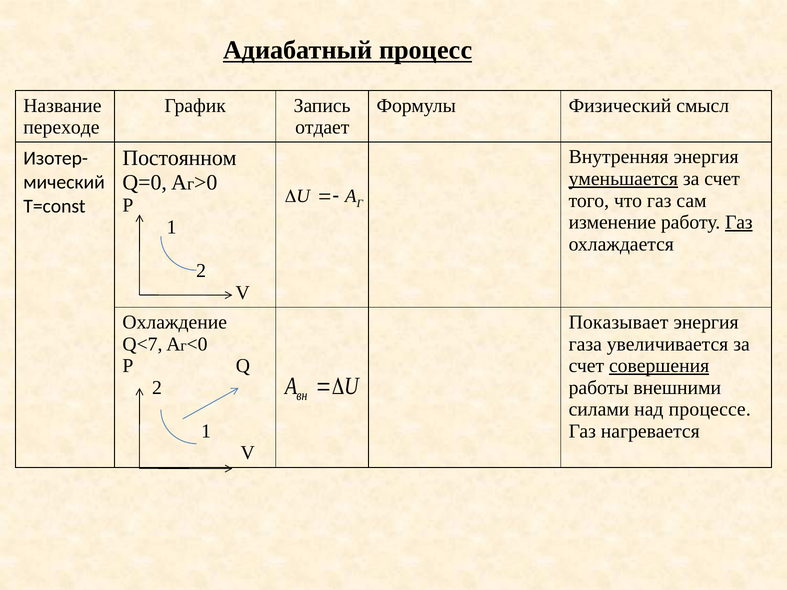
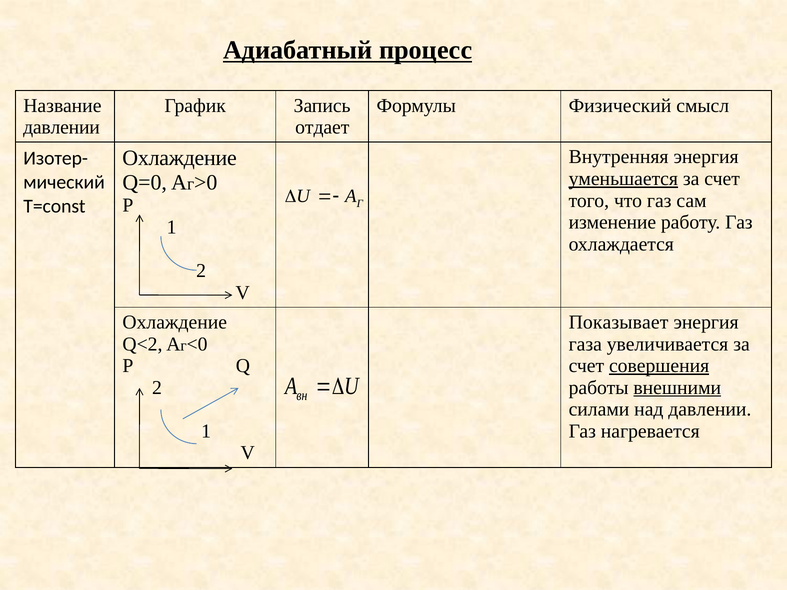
переходе: переходе -> давлении (62, 127)
Постоянном: Постоянном -> Охлаждение (180, 158)
Газ underline: present -> none (739, 222)
Q<7: Q<7 -> Q<2 (142, 344)
внешними underline: none -> present (677, 388)
над процессе: процессе -> давлении (710, 410)
